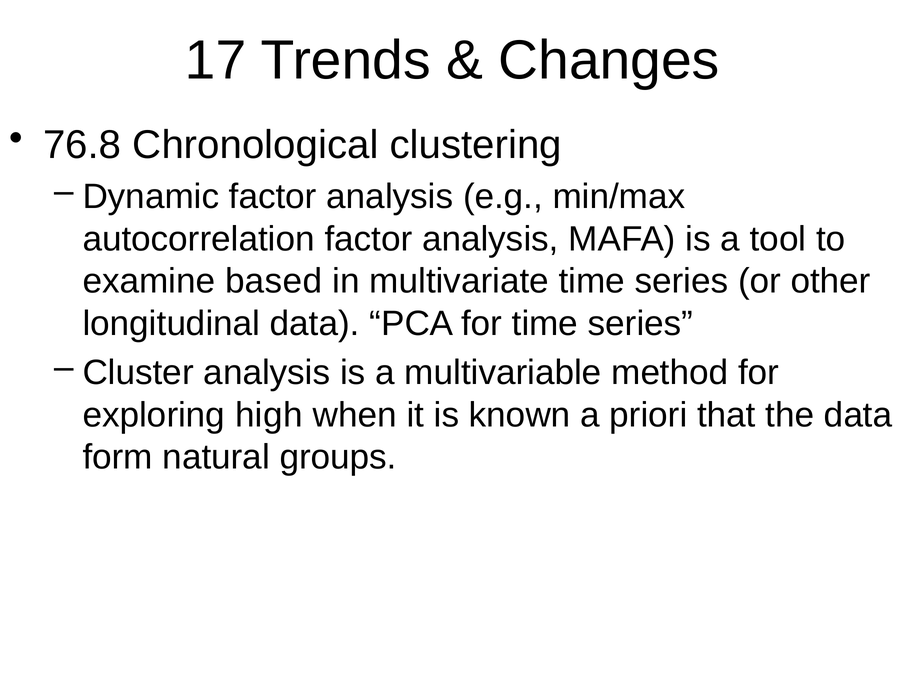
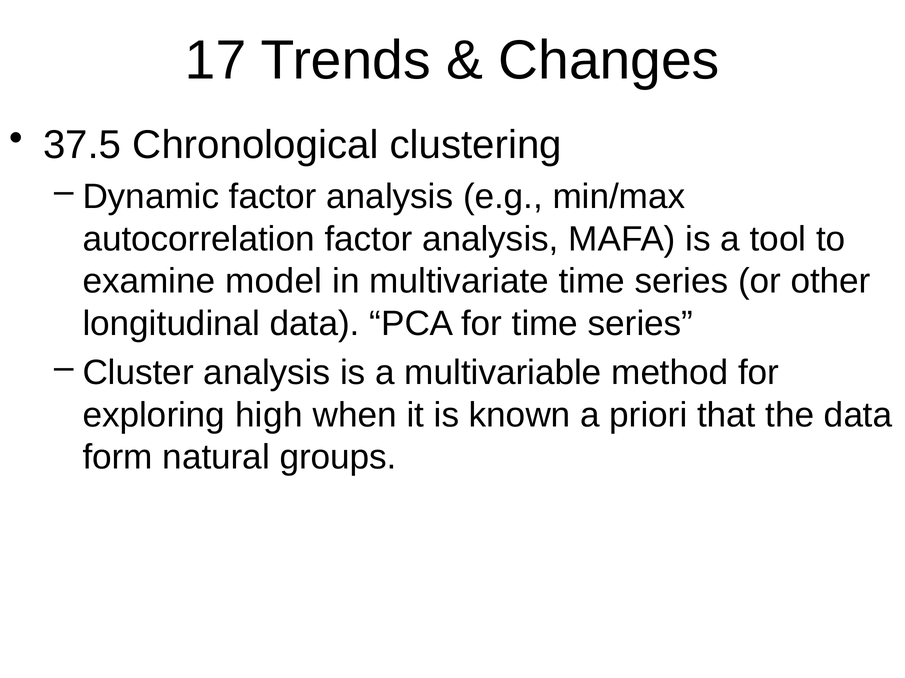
76.8: 76.8 -> 37.5 (82, 145)
based: based -> model (274, 282)
